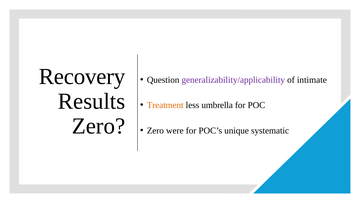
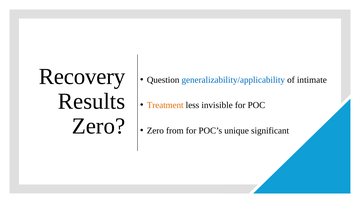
generalizability/applicability colour: purple -> blue (233, 80)
umbrella: umbrella -> invisible (217, 105)
were: were -> from (175, 130)
systematic: systematic -> significant (270, 130)
